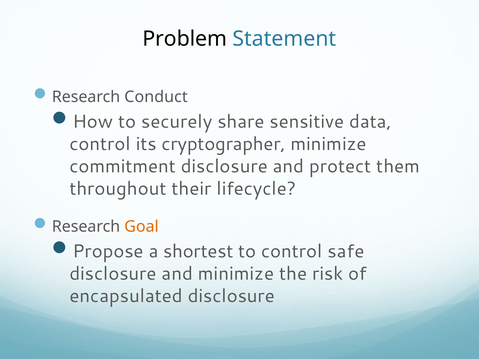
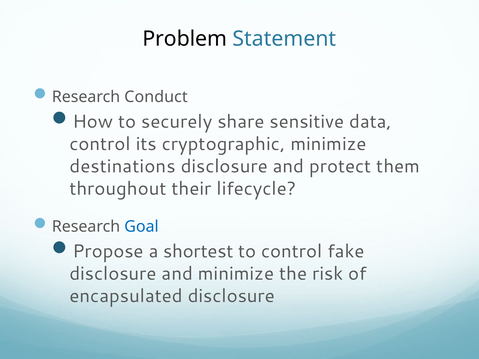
cryptographer: cryptographer -> cryptographic (224, 144)
commitment: commitment -> destinations (123, 166)
Goal colour: orange -> blue (142, 227)
safe: safe -> fake (346, 252)
